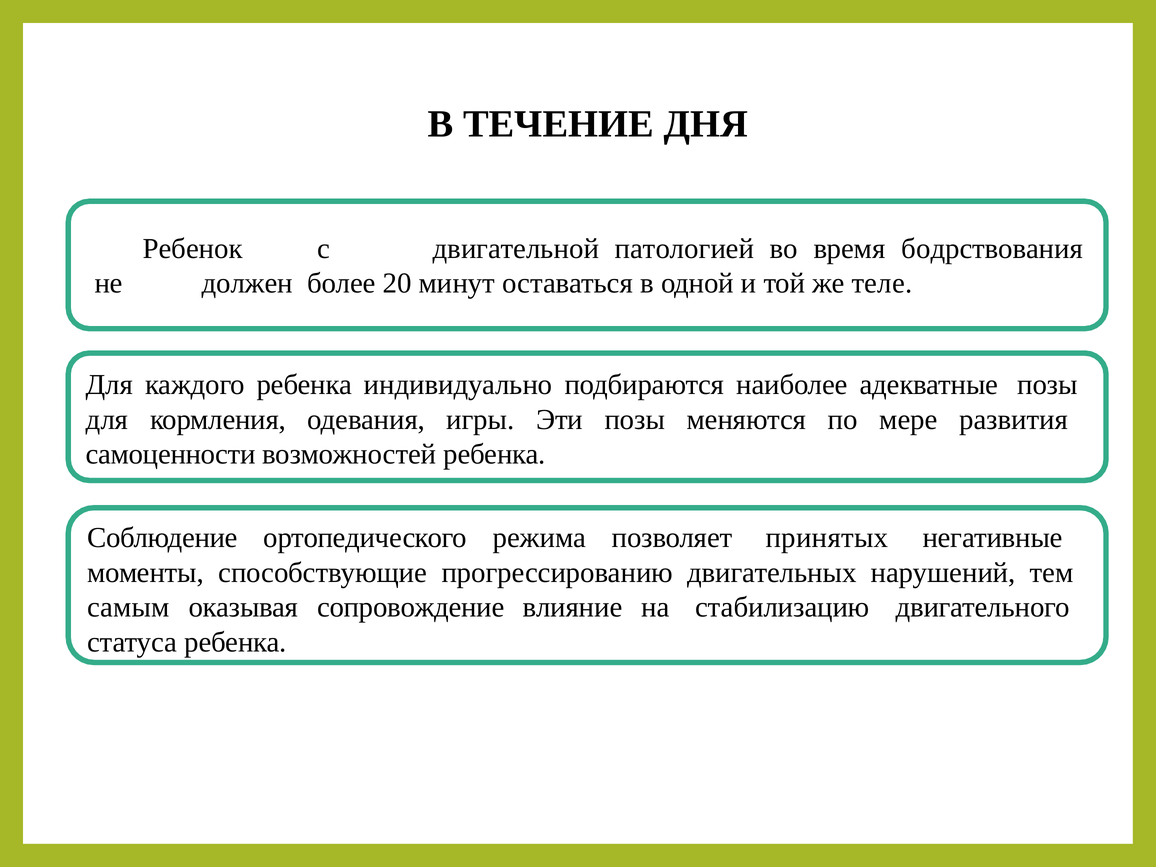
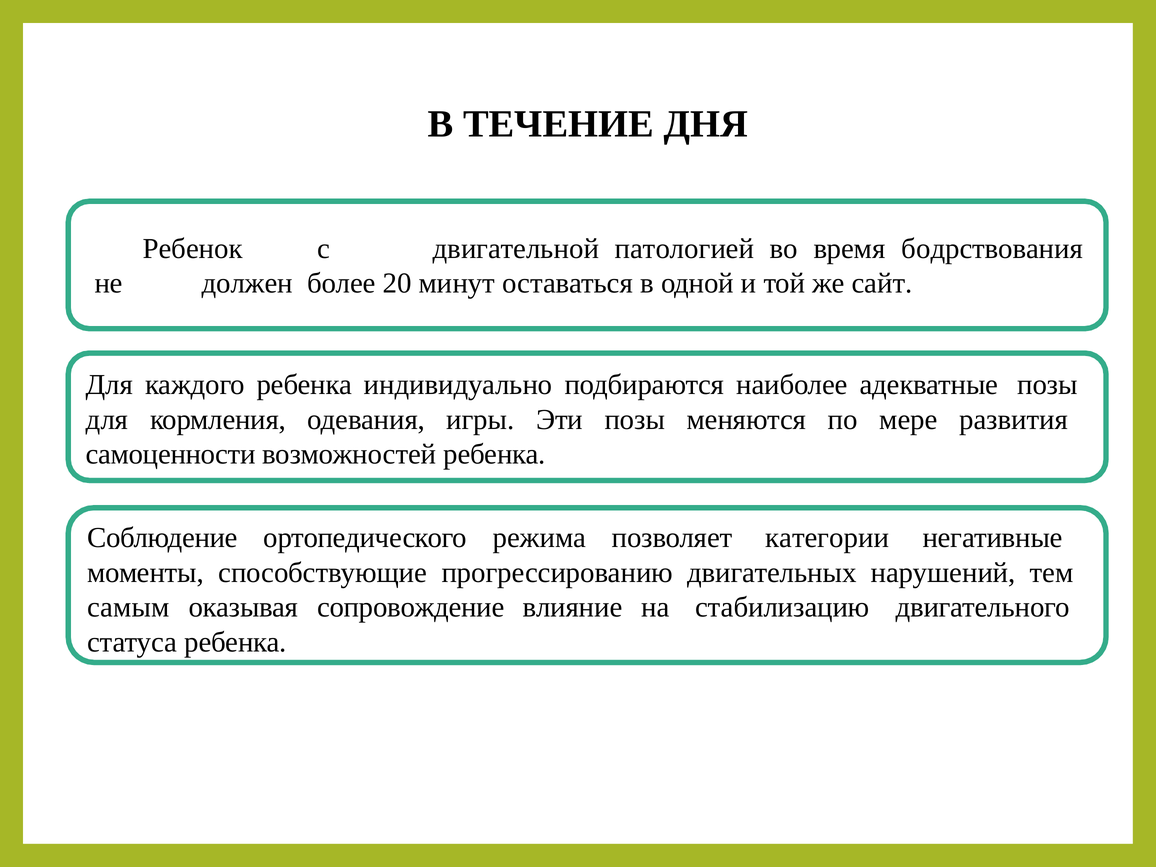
теле: теле -> сайт (882, 283)
принятых: принятых -> категории (827, 538)
